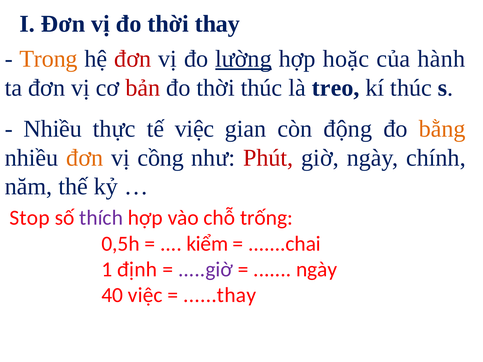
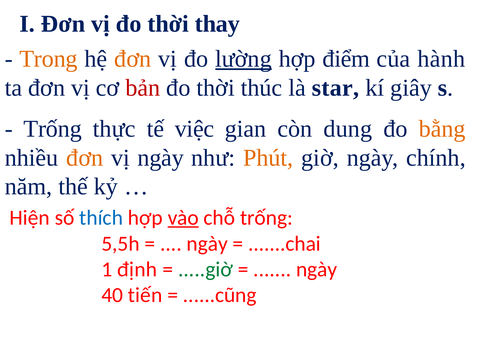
đơn colour: red -> orange (133, 59)
hoặc: hoặc -> điểm (346, 59)
treo: treo -> star (336, 88)
kí thúc: thúc -> giây (411, 88)
Nhiều: Nhiều -> Trống (53, 129)
động: động -> dung (348, 129)
vị cồng: cồng -> ngày (161, 158)
Phút colour: red -> orange (268, 158)
Stop: Stop -> Hiện (30, 218)
thích colour: purple -> blue (101, 218)
vào underline: none -> present (183, 218)
0,5h: 0,5h -> 5,5h (121, 244)
kiểm: kiểm -> ngày (207, 244)
.....giờ colour: purple -> green (205, 270)
40 việc: việc -> tiến (145, 295)
......thay: ......thay -> ......cũng (220, 295)
